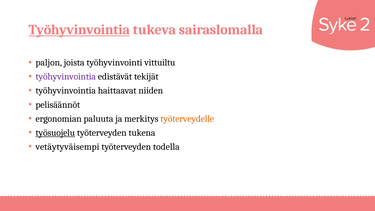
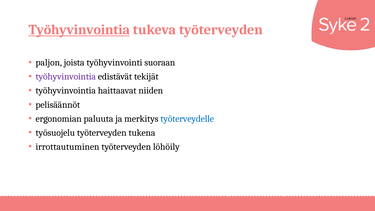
tukeva sairaslomalla: sairaslomalla -> työterveyden (221, 30)
vittuiltu: vittuiltu -> suoraan (160, 63)
työterveydelle colour: orange -> blue (187, 119)
työsuojelu underline: present -> none (55, 133)
vetäytyväisempi: vetäytyväisempi -> irrottautuminen (67, 147)
todella: todella -> löhöily (166, 147)
